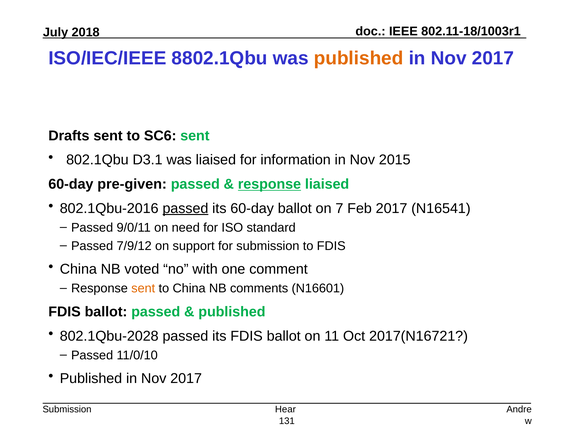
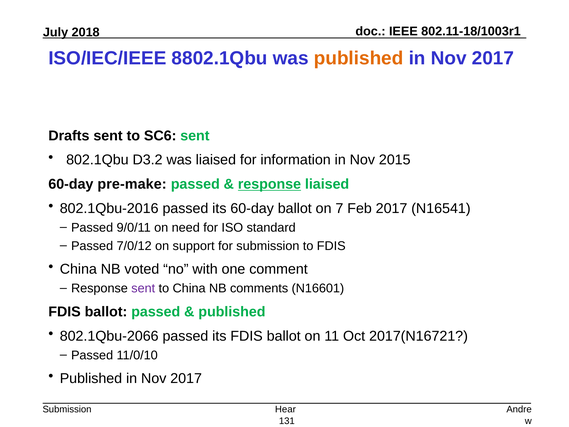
D3.1: D3.1 -> D3.2 (148, 160)
pre-given: pre-given -> pre-make (132, 184)
passed underline: present -> none (185, 208)
7/9/12: 7/9/12 -> 7/0/12 (134, 246)
sent colour: orange -> purple (143, 288)
802.1Qbu-2028: 802.1Qbu-2028 -> 802.1Qbu-2066 (109, 336)
